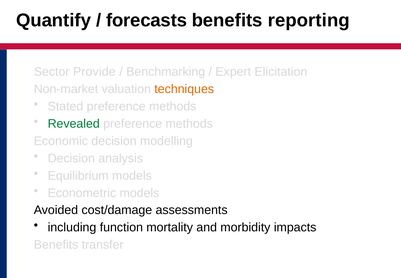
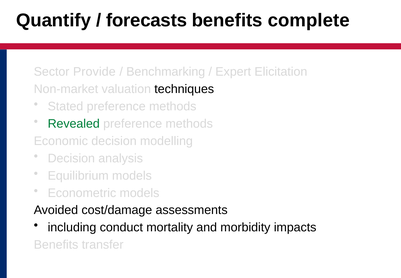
reporting: reporting -> complete (309, 20)
techniques colour: orange -> black (184, 89)
function: function -> conduct (121, 227)
